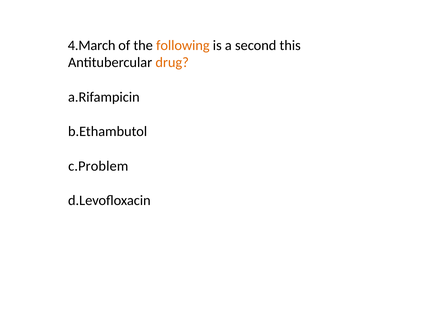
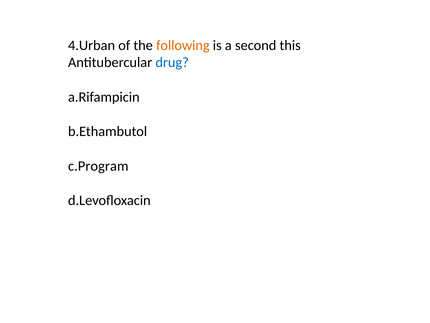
4.March: 4.March -> 4.Urban (92, 45)
drug colour: orange -> blue (172, 62)
c.Problem: c.Problem -> c.Program (98, 166)
